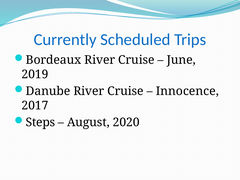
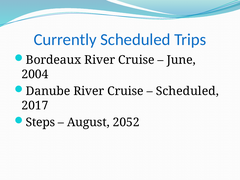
2019: 2019 -> 2004 (35, 74)
Innocence: Innocence -> Scheduled (187, 91)
2020: 2020 -> 2052 (126, 122)
